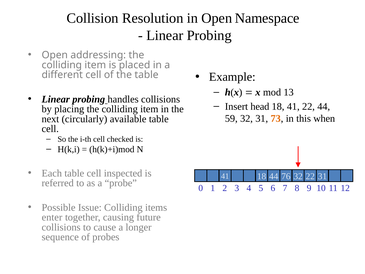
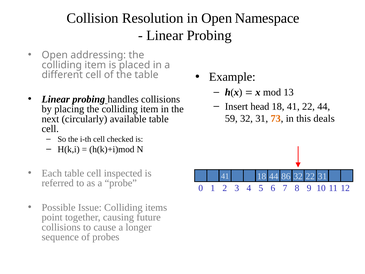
when: when -> deals (324, 119)
76: 76 -> 86 (286, 176)
enter: enter -> point (52, 217)
